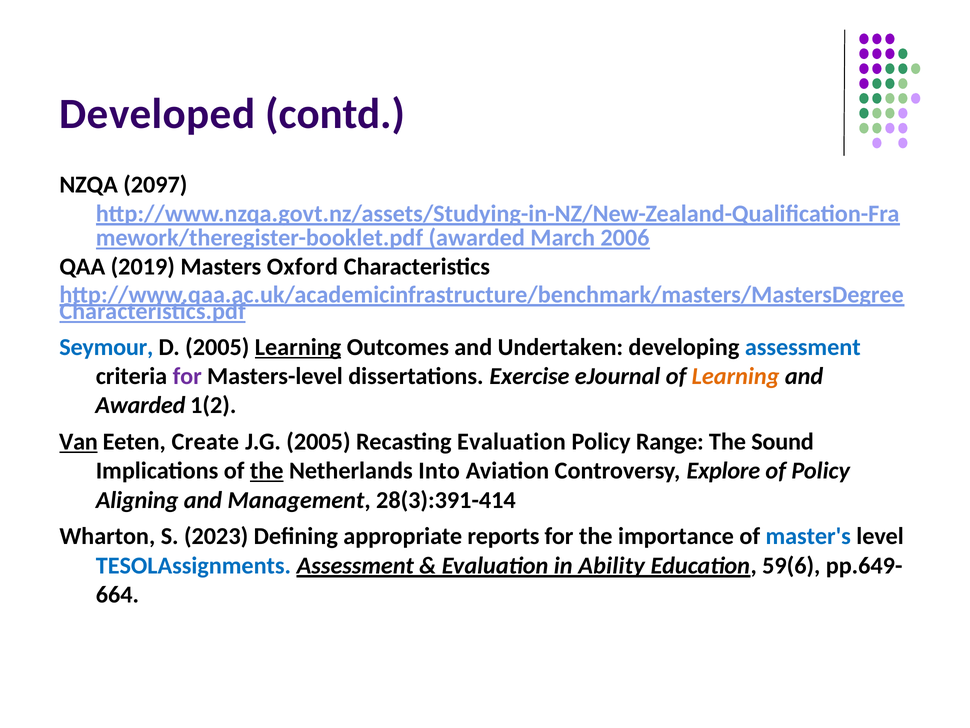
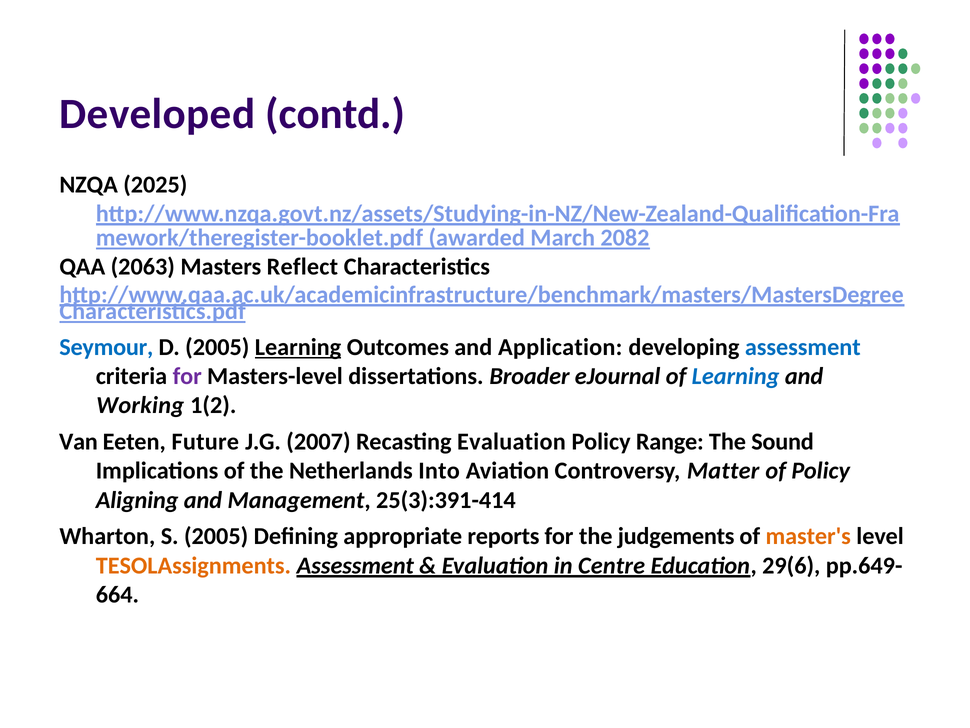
2097: 2097 -> 2025 (155, 184)
2006: 2006 -> 2082 (625, 238)
2019: 2019 -> 2063 (143, 267)
Oxford: Oxford -> Reflect (302, 267)
Undertaken: Undertaken -> Application (560, 347)
Exercise: Exercise -> Broader (529, 376)
Learning colour: orange -> blue (736, 376)
Awarded: Awarded -> Working (140, 405)
Van underline: present -> none (78, 442)
Create: Create -> Future (205, 442)
J.G 2005: 2005 -> 2007 (318, 442)
the underline: present -> none (267, 471)
Explore: Explore -> Matter (723, 471)
28(3):391-414: 28(3):391-414 -> 25(3):391-414 (446, 500)
S 2023: 2023 -> 2005 (216, 536)
importance: importance -> judgements (676, 536)
master's colour: blue -> orange (808, 536)
TESOLAssignments colour: blue -> orange (193, 565)
Ability: Ability -> Centre (612, 565)
59(6: 59(6 -> 29(6 (791, 565)
